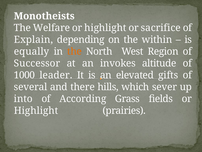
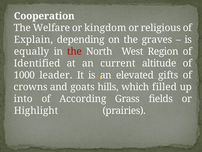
Monotheists: Monotheists -> Cooperation (44, 16)
highlight: highlight -> kingdom (105, 28)
sacrifice: sacrifice -> religious (161, 28)
within: within -> graves (157, 40)
the colour: orange -> red (75, 51)
Successor: Successor -> Identified (37, 63)
invokes: invokes -> current (118, 63)
several: several -> crowns (31, 87)
there: there -> goats (83, 87)
sever: sever -> filled (164, 87)
